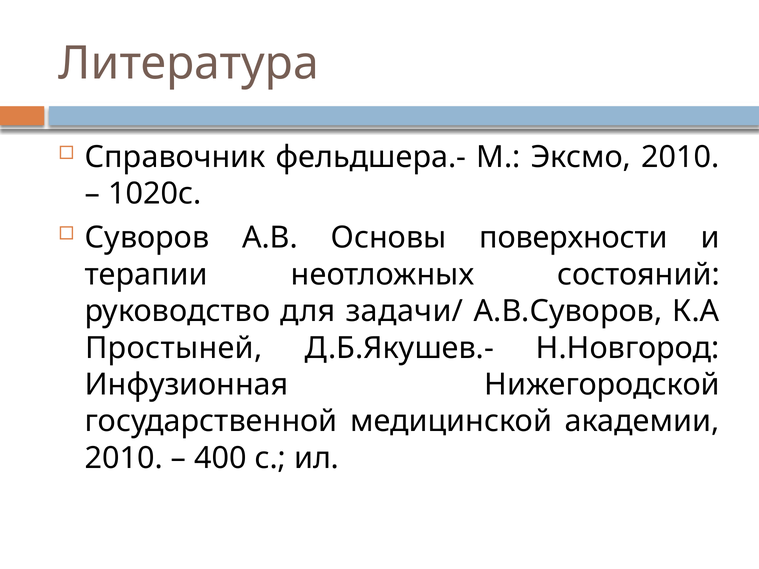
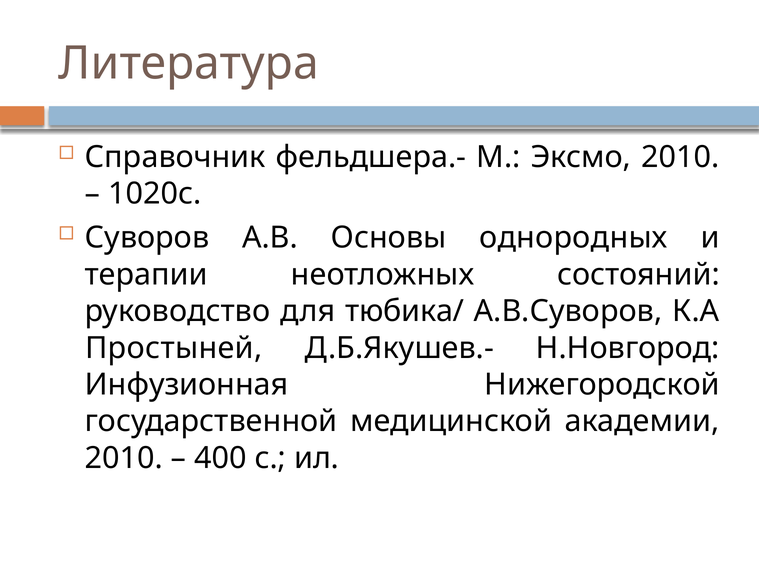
поверхности: поверхности -> однородных (573, 238)
задачи/: задачи/ -> тюбика/ (405, 311)
